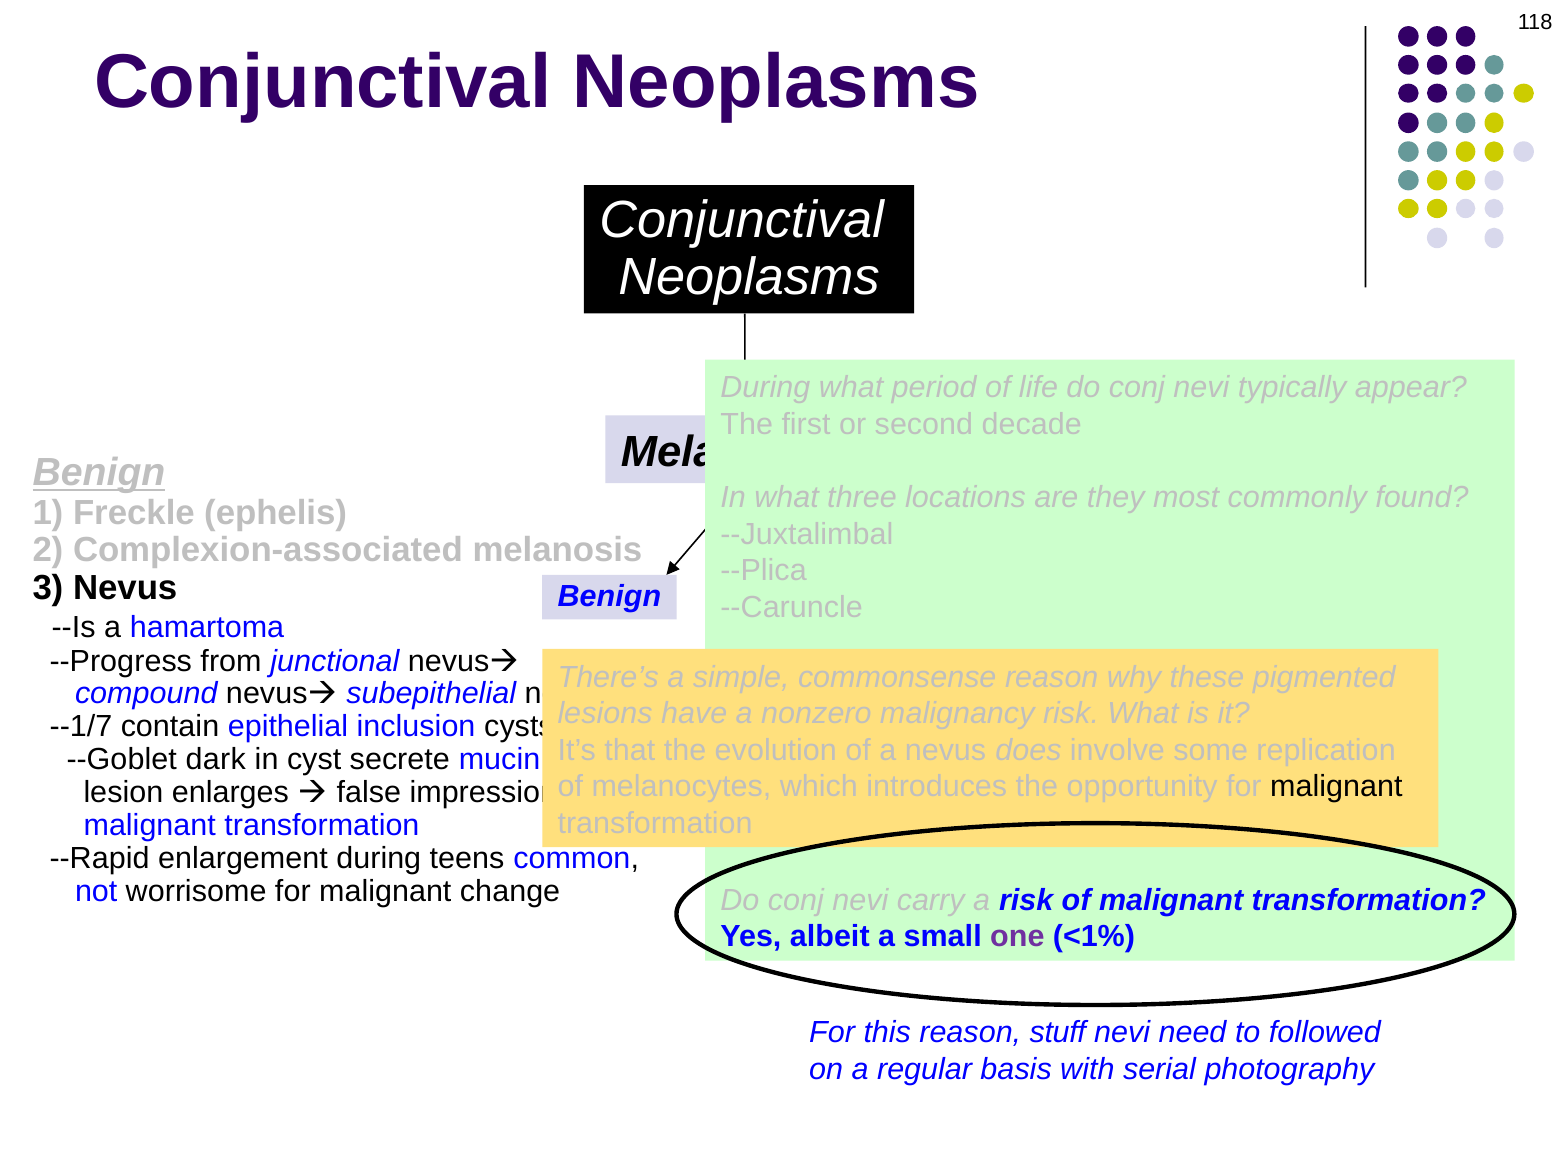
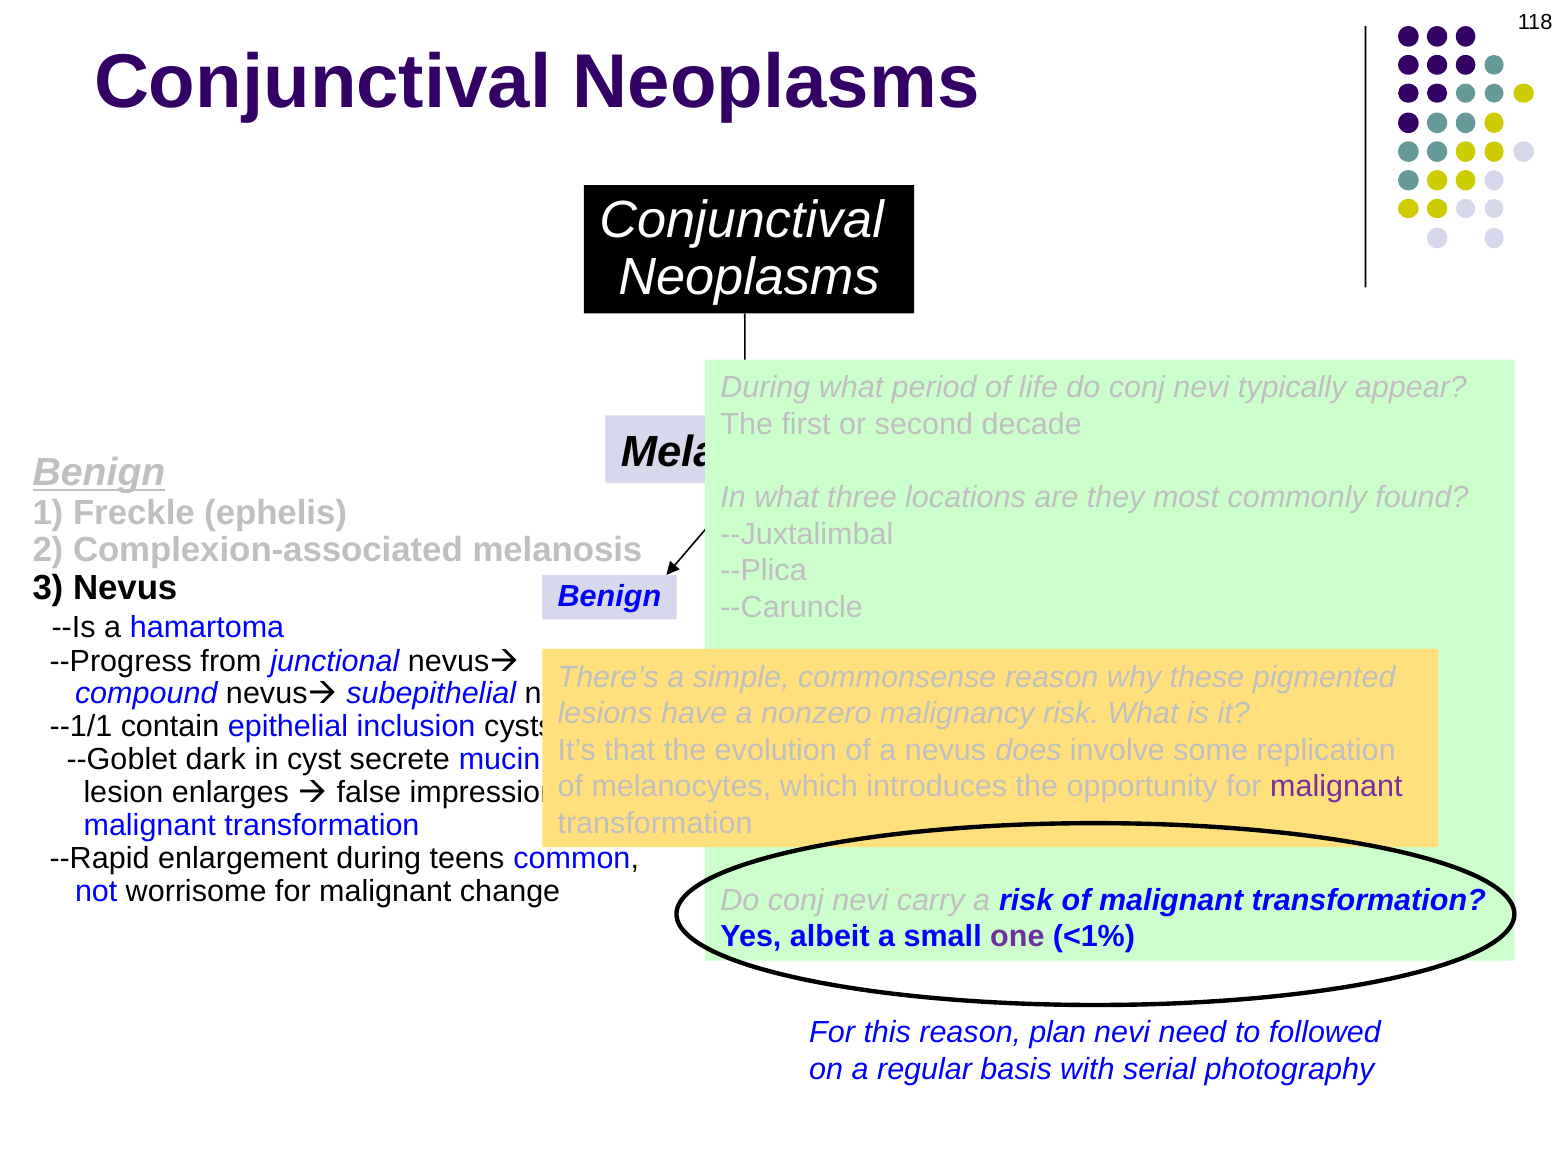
--1/7: --1/7 -> --1/1 (81, 727)
malignant colour: black -> purple (1336, 787)
stuff: stuff -> plan (1058, 1032)
